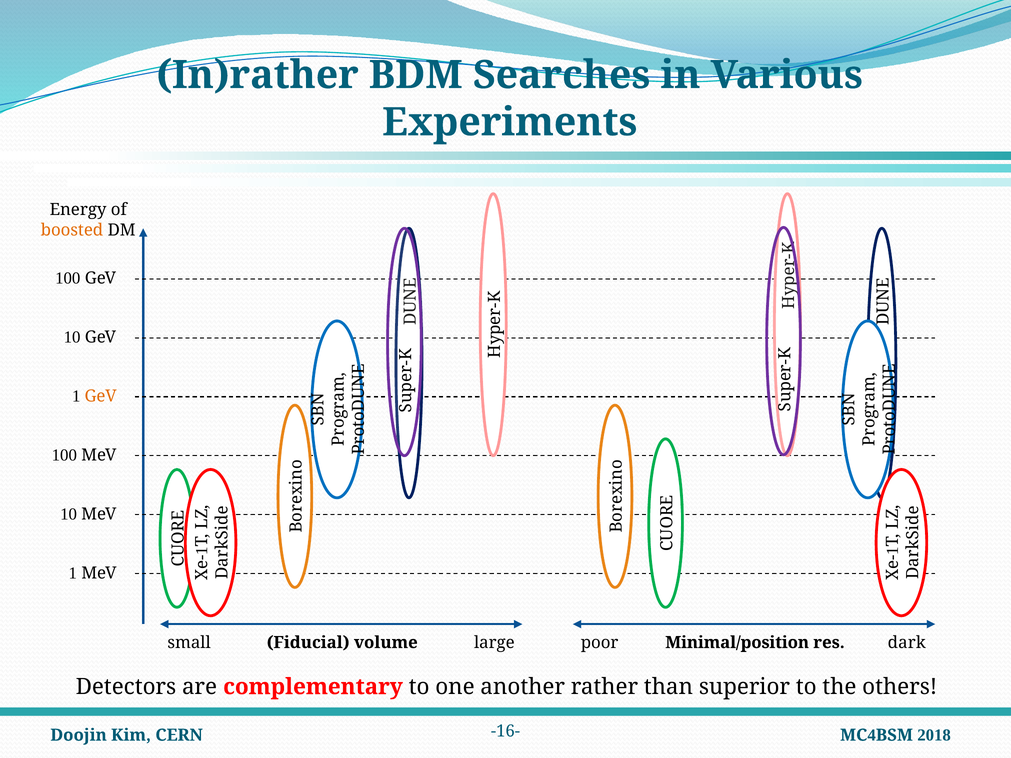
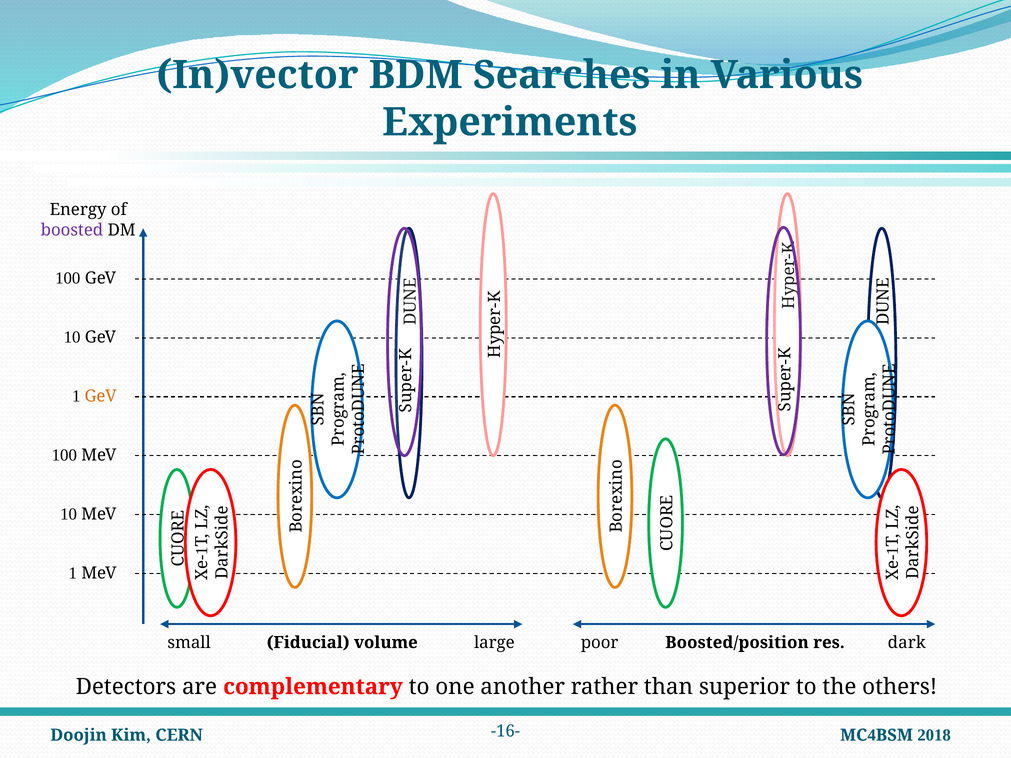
In)rather: In)rather -> In)vector (257, 75)
boosted colour: orange -> purple (72, 230)
Minimal/position: Minimal/position -> Boosted/position (737, 643)
